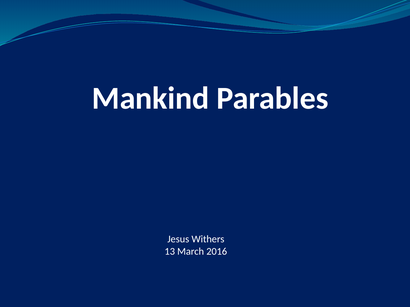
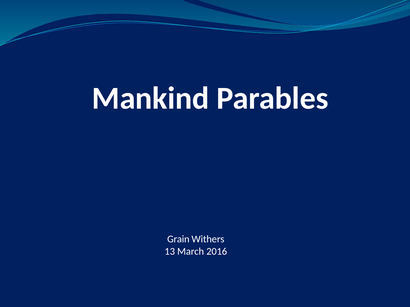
Jesus: Jesus -> Grain (178, 240)
